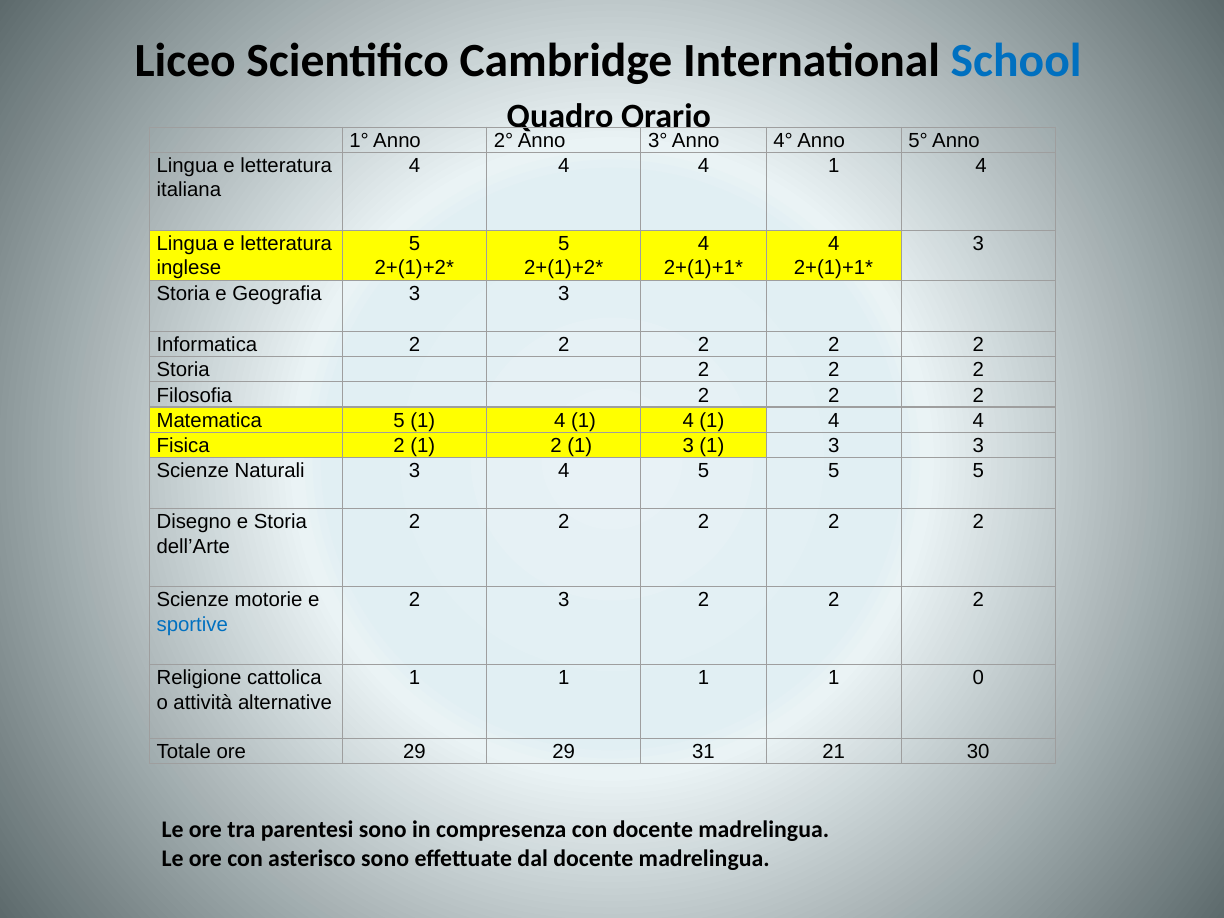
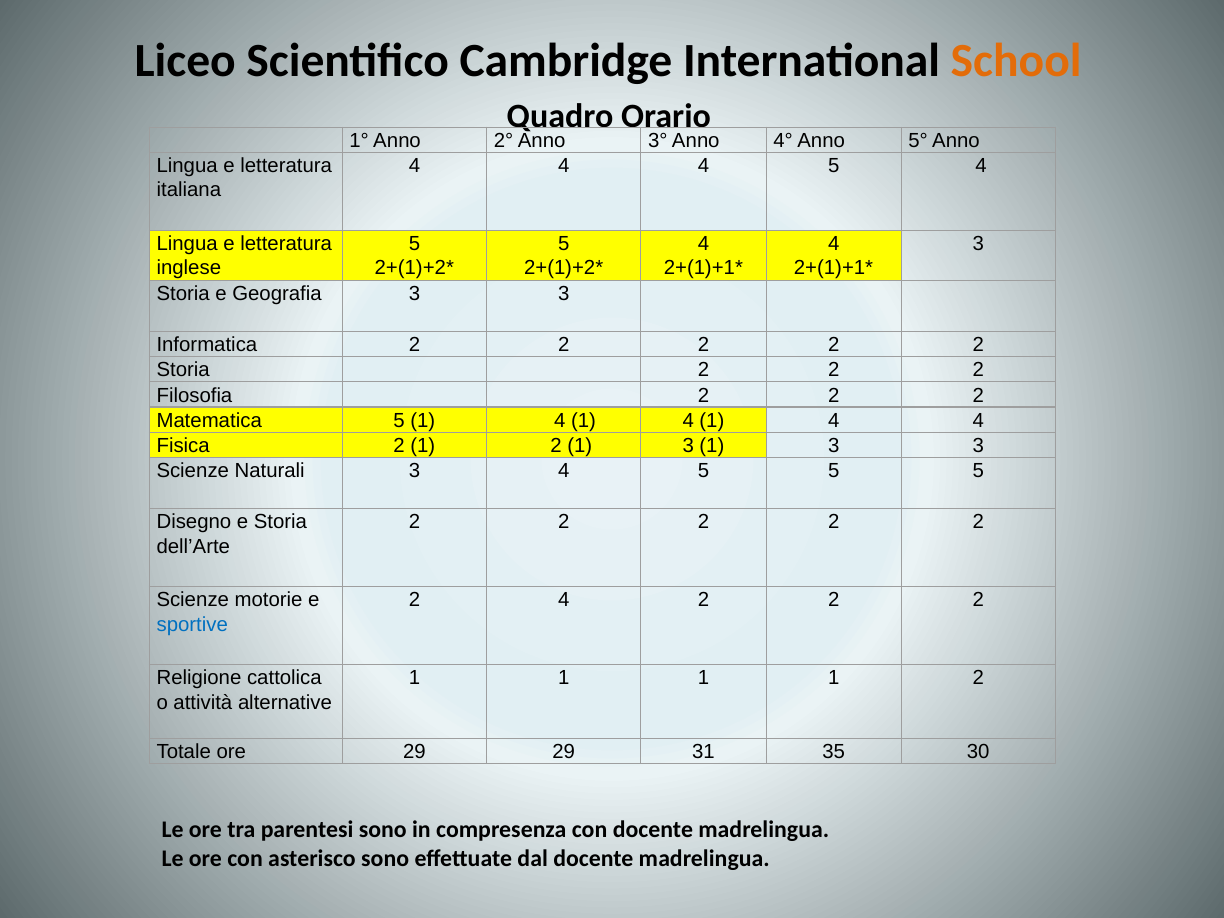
School colour: blue -> orange (1016, 61)
4 4 1: 1 -> 5 (834, 166)
2 3: 3 -> 4 (564, 600)
1 1 0: 0 -> 2 (978, 678)
21: 21 -> 35 (834, 752)
